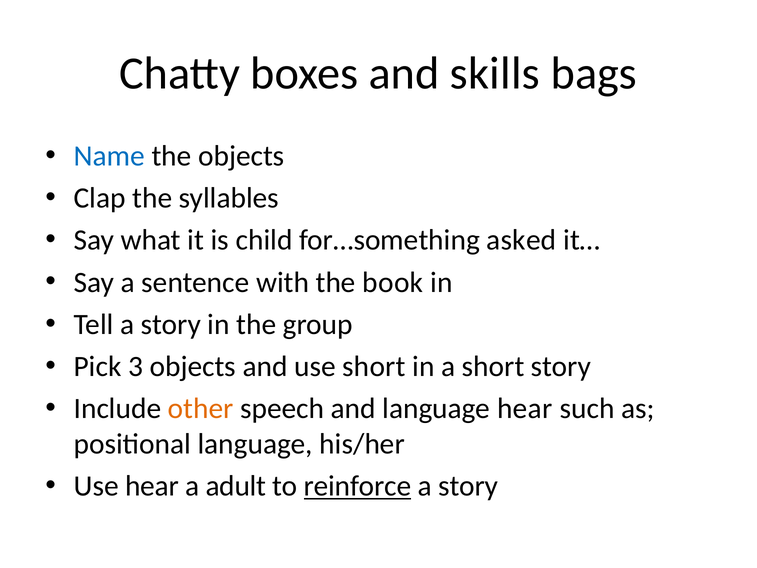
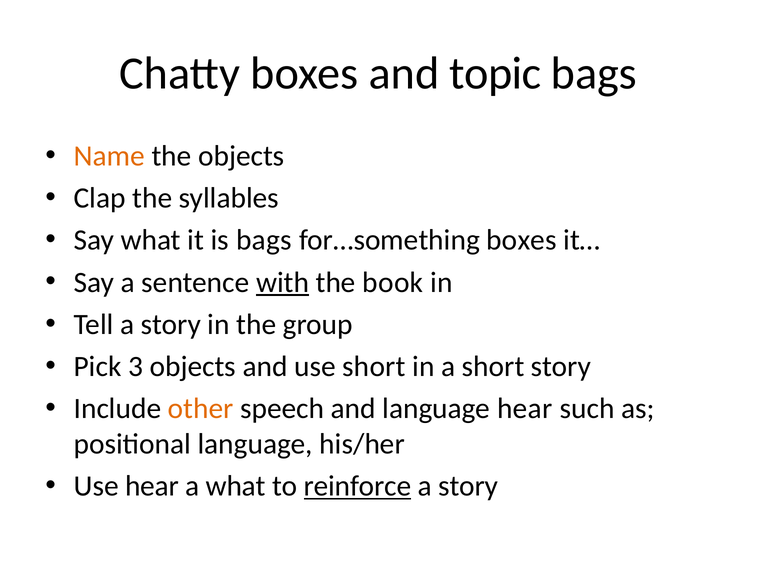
skills: skills -> topic (495, 73)
Name colour: blue -> orange (109, 156)
is child: child -> bags (264, 240)
for…something asked: asked -> boxes (521, 240)
with underline: none -> present (283, 282)
a adult: adult -> what (236, 486)
